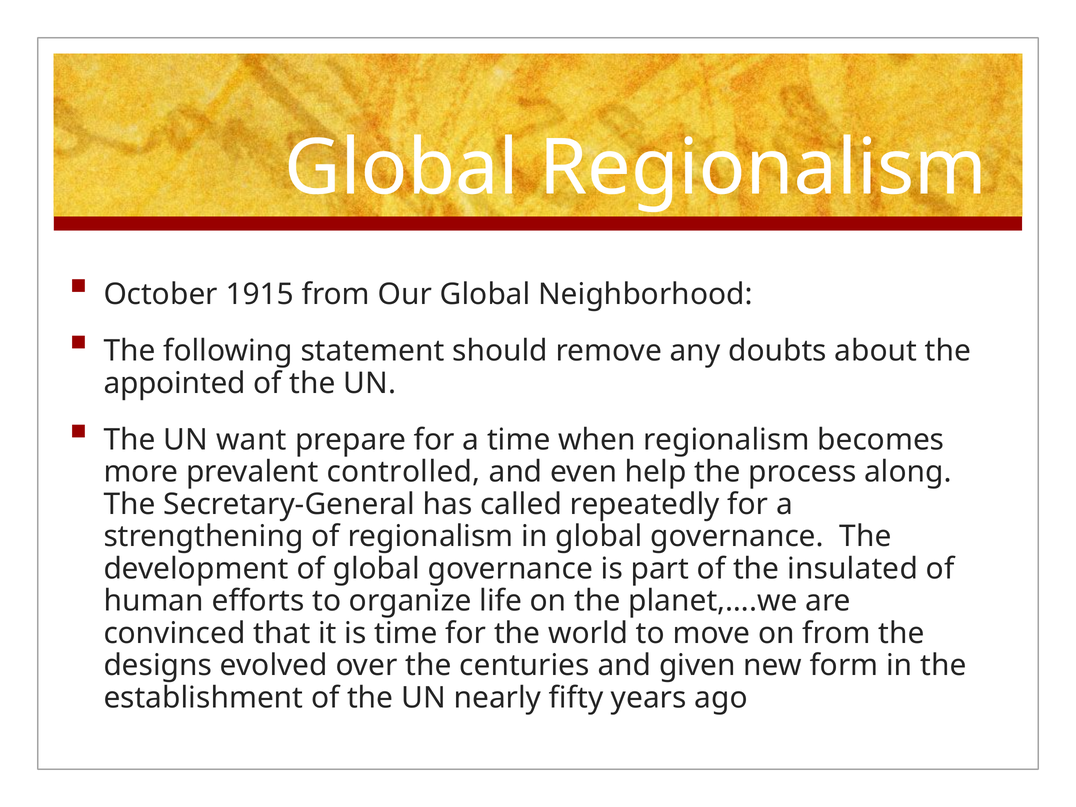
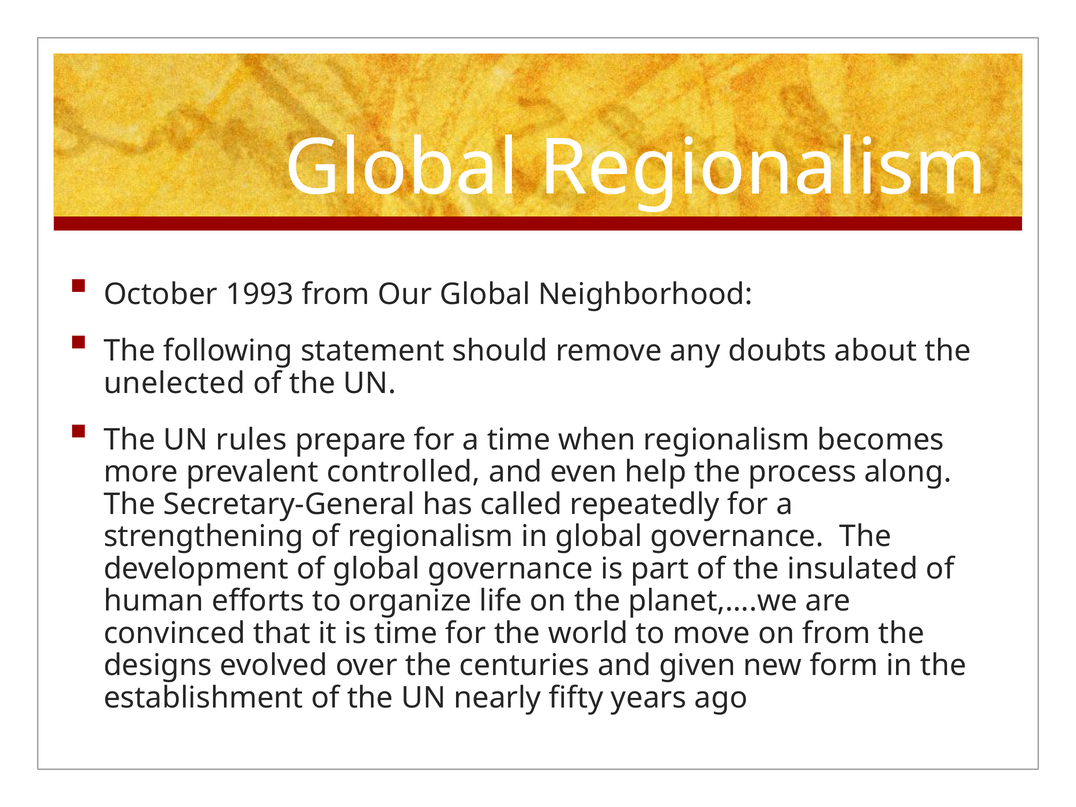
1915: 1915 -> 1993 (260, 294)
appointed: appointed -> unelected (174, 383)
want: want -> rules (251, 440)
